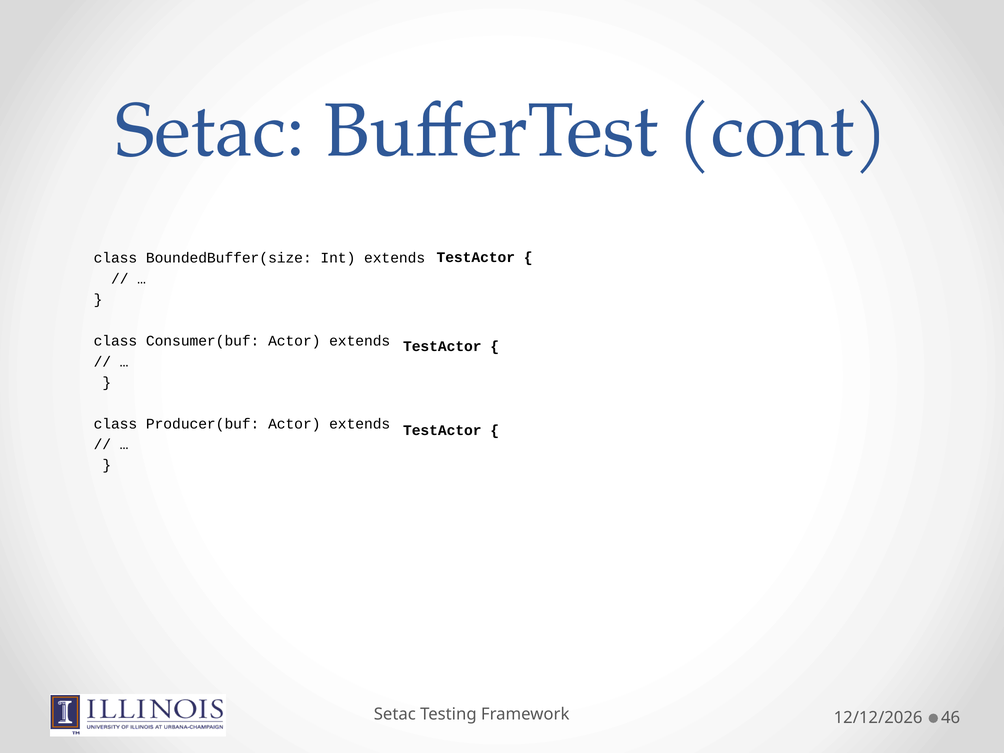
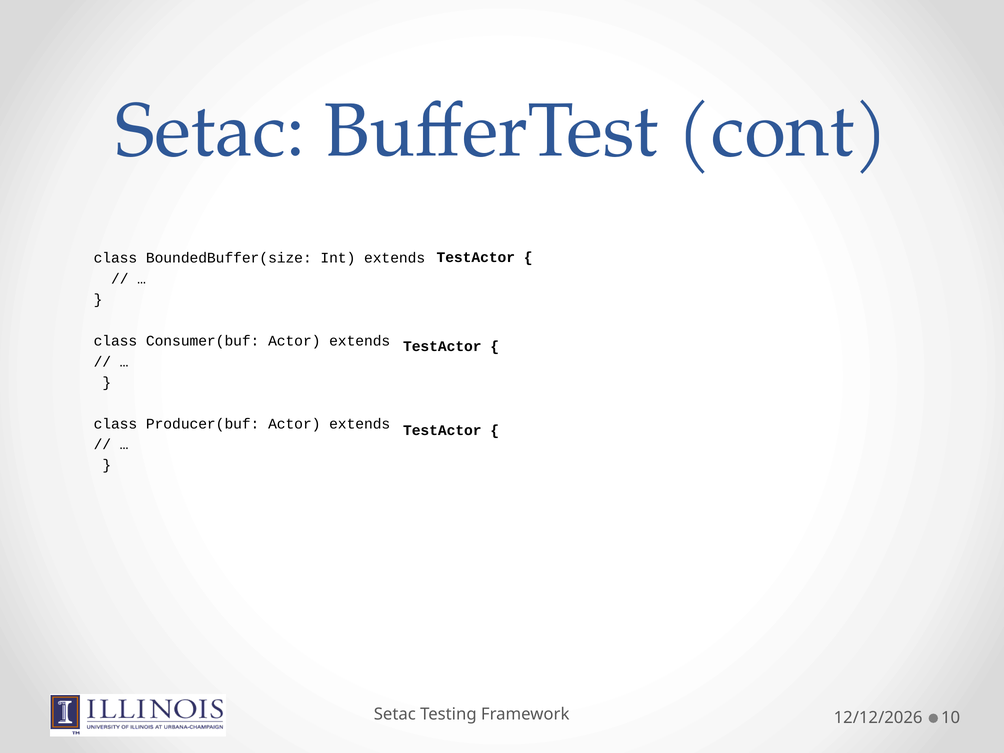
46: 46 -> 10 (951, 718)
